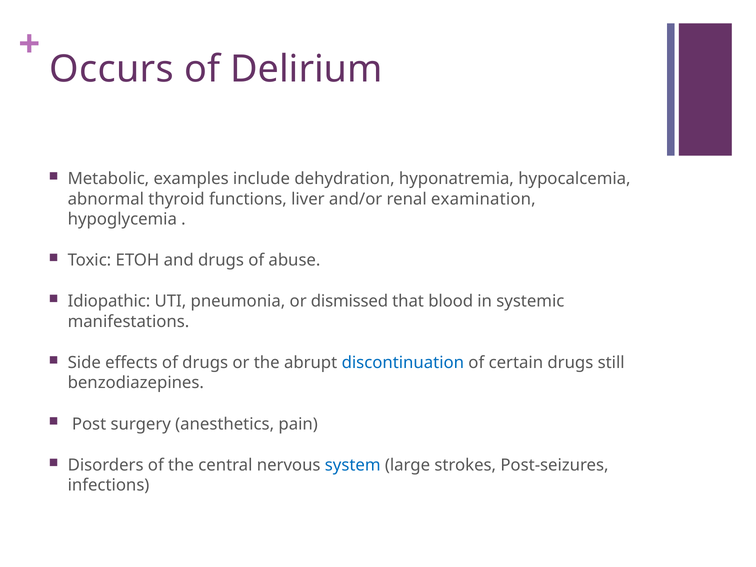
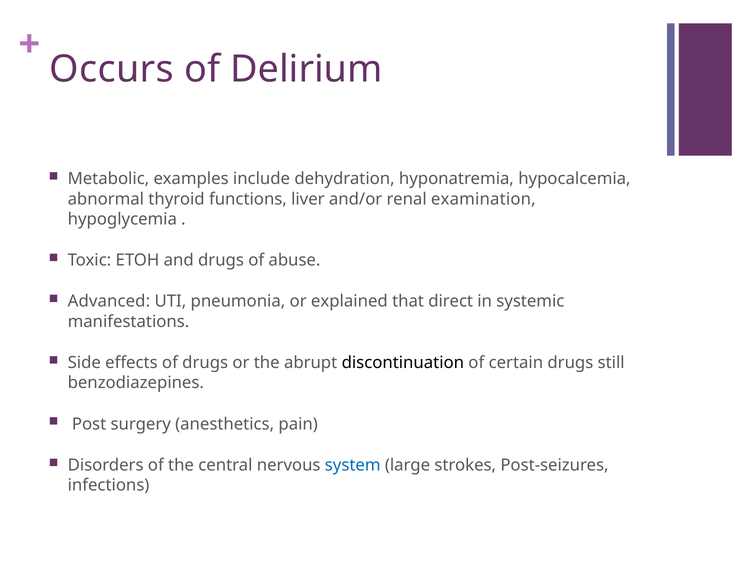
Idiopathic: Idiopathic -> Advanced (109, 301)
dismissed: dismissed -> explained (349, 301)
blood: blood -> direct (451, 301)
discontinuation colour: blue -> black (403, 363)
